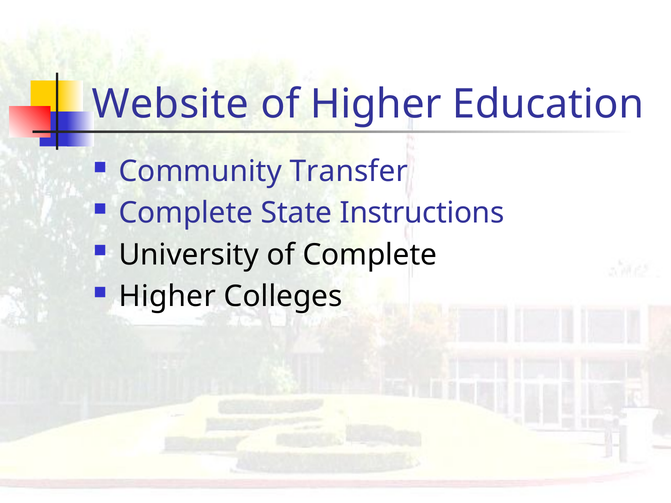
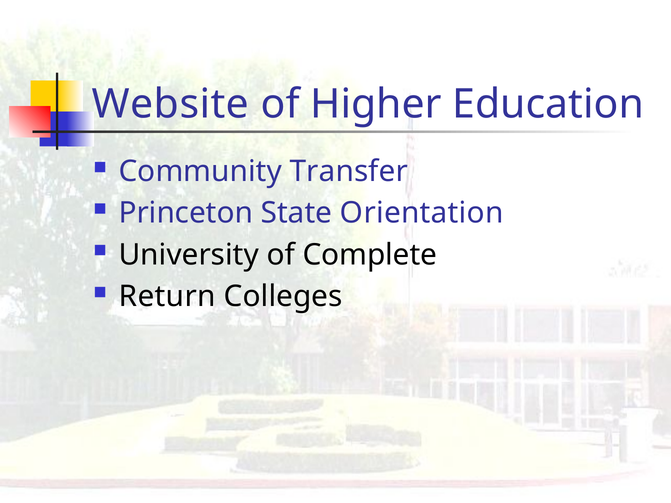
Complete: Complete -> Princeton (186, 213)
Instructions: Instructions -> Orientation (422, 213)
Higher: Higher -> Return (167, 297)
